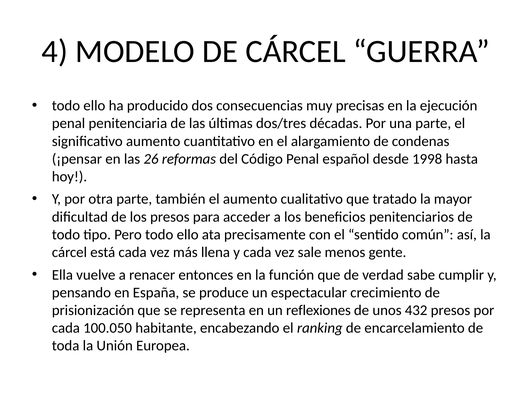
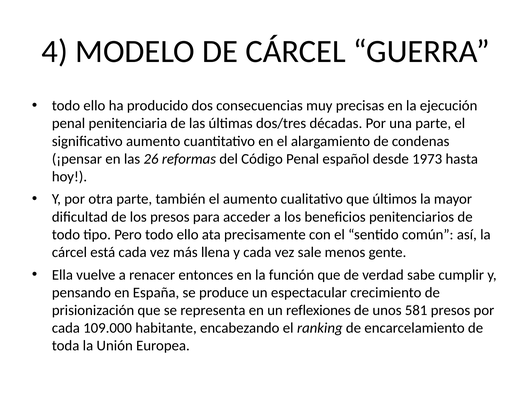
1998: 1998 -> 1973 (427, 159)
tratado: tratado -> últimos (395, 199)
432: 432 -> 581 (416, 310)
100.050: 100.050 -> 109.000 (108, 328)
